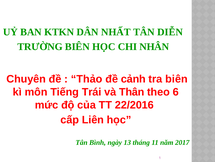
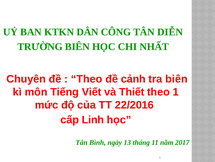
NHẤT: NHẤT -> CÔNG (116, 32)
NHÂN: NHÂN -> NHẤT (154, 46)
Thảo: Thảo -> Theo (87, 79)
Trái: Trái -> Viết (92, 92)
Thân: Thân -> Thiết (132, 92)
theo 6: 6 -> 1 (176, 92)
Liên: Liên -> Linh (93, 119)
